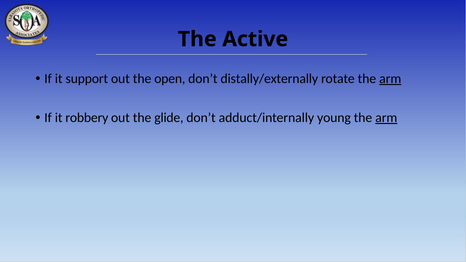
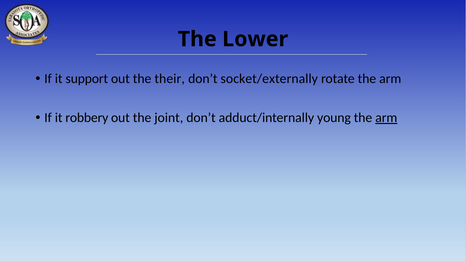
Active: Active -> Lower (255, 39)
open: open -> their (170, 79)
distally/externally: distally/externally -> socket/externally (269, 79)
arm underline: present -> none (390, 79)
glide: glide -> joint (169, 118)
